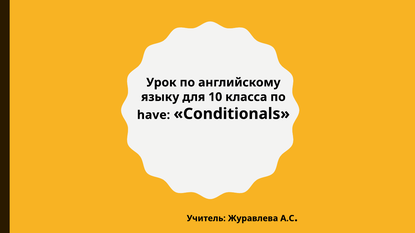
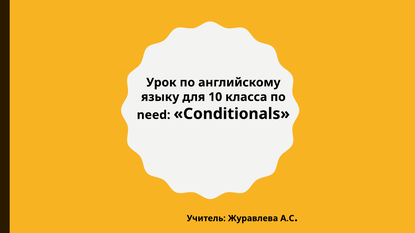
have: have -> need (154, 115)
